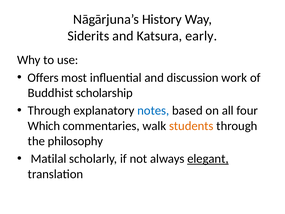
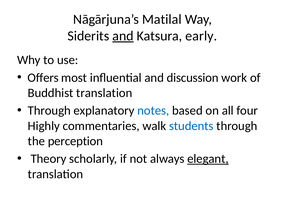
History: History -> Matilal (162, 19)
and underline: none -> present (123, 36)
Buddhist scholarship: scholarship -> translation (104, 93)
Which: Which -> Highly (44, 126)
students colour: orange -> blue (191, 126)
philosophy: philosophy -> perception (75, 141)
Matilal: Matilal -> Theory (49, 159)
